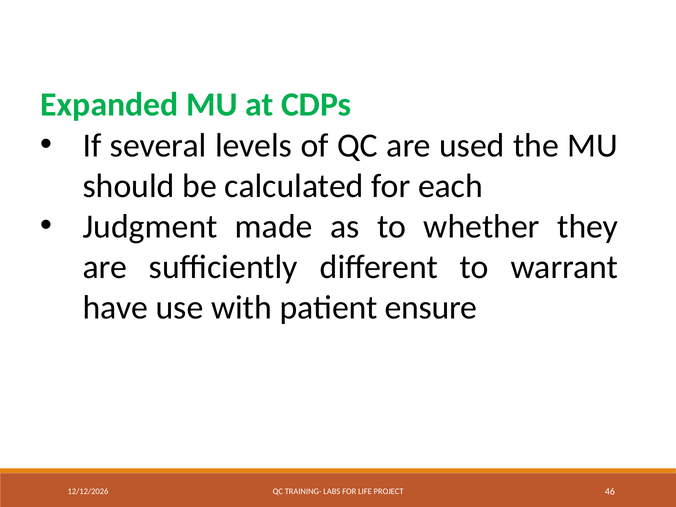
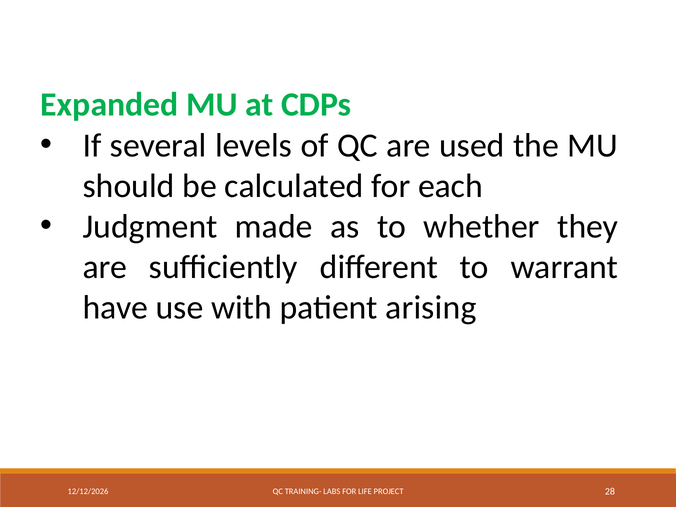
ensure: ensure -> arising (431, 308)
46: 46 -> 28 (610, 492)
